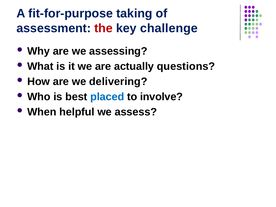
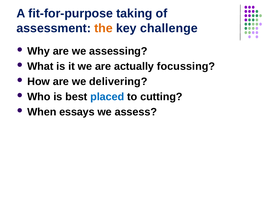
the colour: red -> orange (103, 28)
questions: questions -> focussing (186, 66)
involve: involve -> cutting (161, 97)
helpful: helpful -> essays (77, 112)
